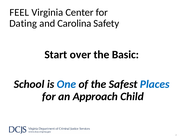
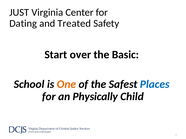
FEEL: FEEL -> JUST (19, 12)
Carolina: Carolina -> Treated (74, 24)
One colour: blue -> orange (66, 85)
Approach: Approach -> Physically (95, 97)
